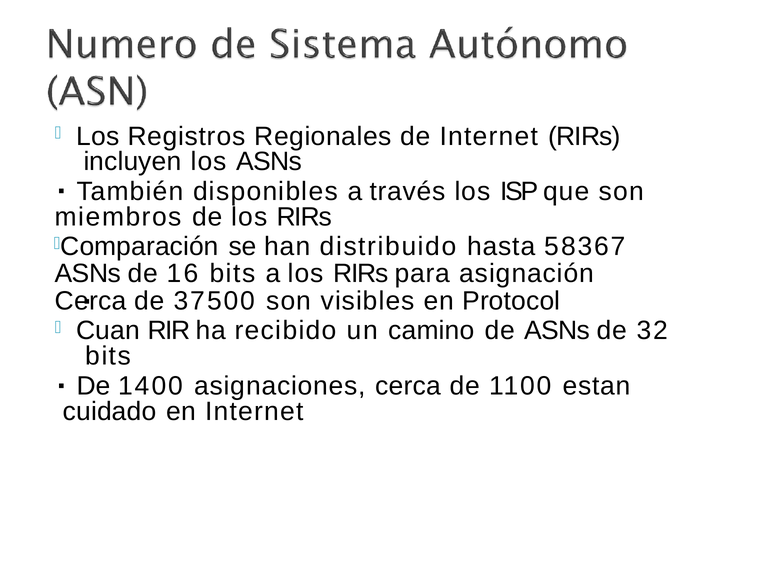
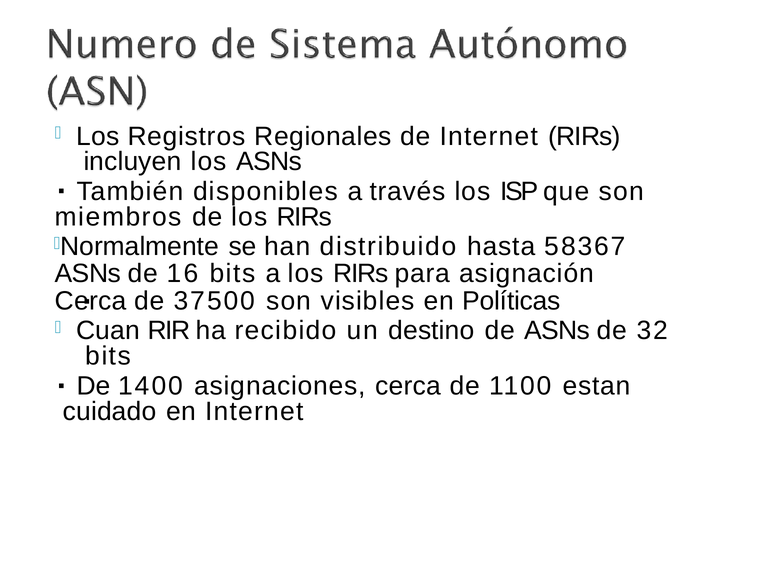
Comparación: Comparación -> Normalmente (140, 247)
Protocol: Protocol -> Políticas (511, 301)
camino: camino -> destino (431, 331)
